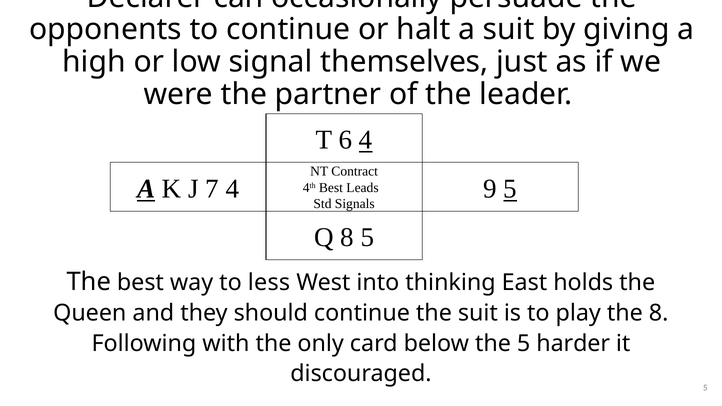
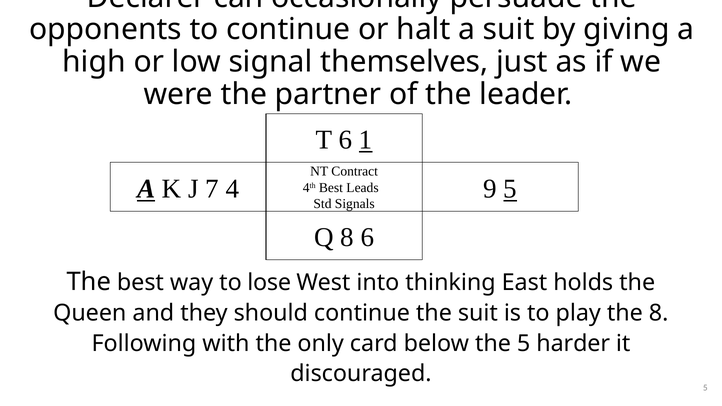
6 4: 4 -> 1 (366, 140)
8 5: 5 -> 6 (367, 237)
less: less -> lose (269, 283)
